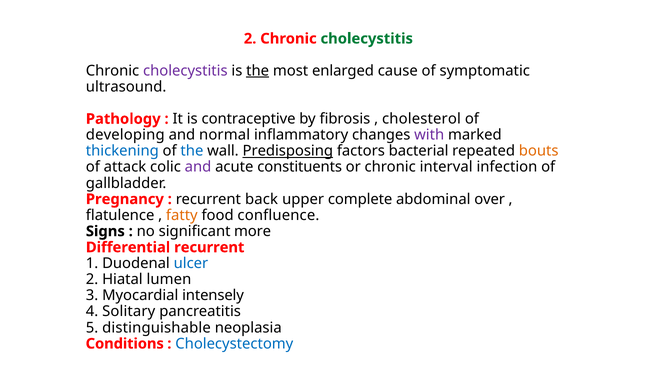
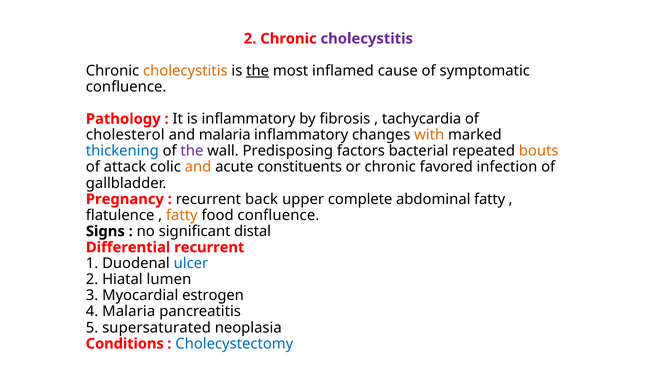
cholecystitis colour: green -> purple (367, 39)
cholecystitis colour: purple -> orange (185, 71)
enlarged: enlarged -> inflamed (343, 71)
ultrasound: ultrasound -> confluence (126, 87)
is contraceptive: contraceptive -> inflammatory (249, 119)
cholesterol: cholesterol -> tachycardia (422, 119)
developing: developing -> cholesterol (125, 135)
and normal: normal -> malaria (225, 135)
with colour: purple -> orange (429, 135)
the colour: blue -> purple (192, 151)
Predisposing underline: present -> none (288, 151)
and colour: purple -> orange (198, 167)
interval: interval -> favored (446, 167)
abdominal over: over -> fatty (490, 199)
more: more -> distal (253, 231)
intensely: intensely -> estrogen (213, 295)
4 Solitary: Solitary -> Malaria (129, 311)
distinguishable: distinguishable -> supersaturated (157, 327)
